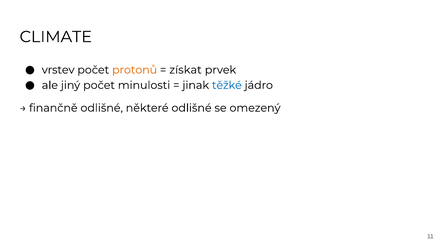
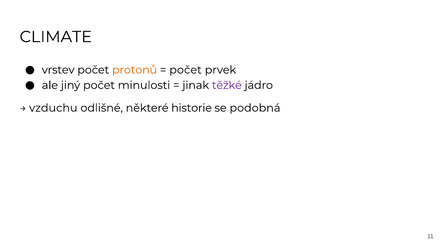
získat: získat -> počet (186, 70)
těžké colour: blue -> purple (227, 85)
finančně: finančně -> vzduchu (53, 108)
některé odlišné: odlišné -> historie (192, 108)
omezený: omezený -> podobná (255, 108)
